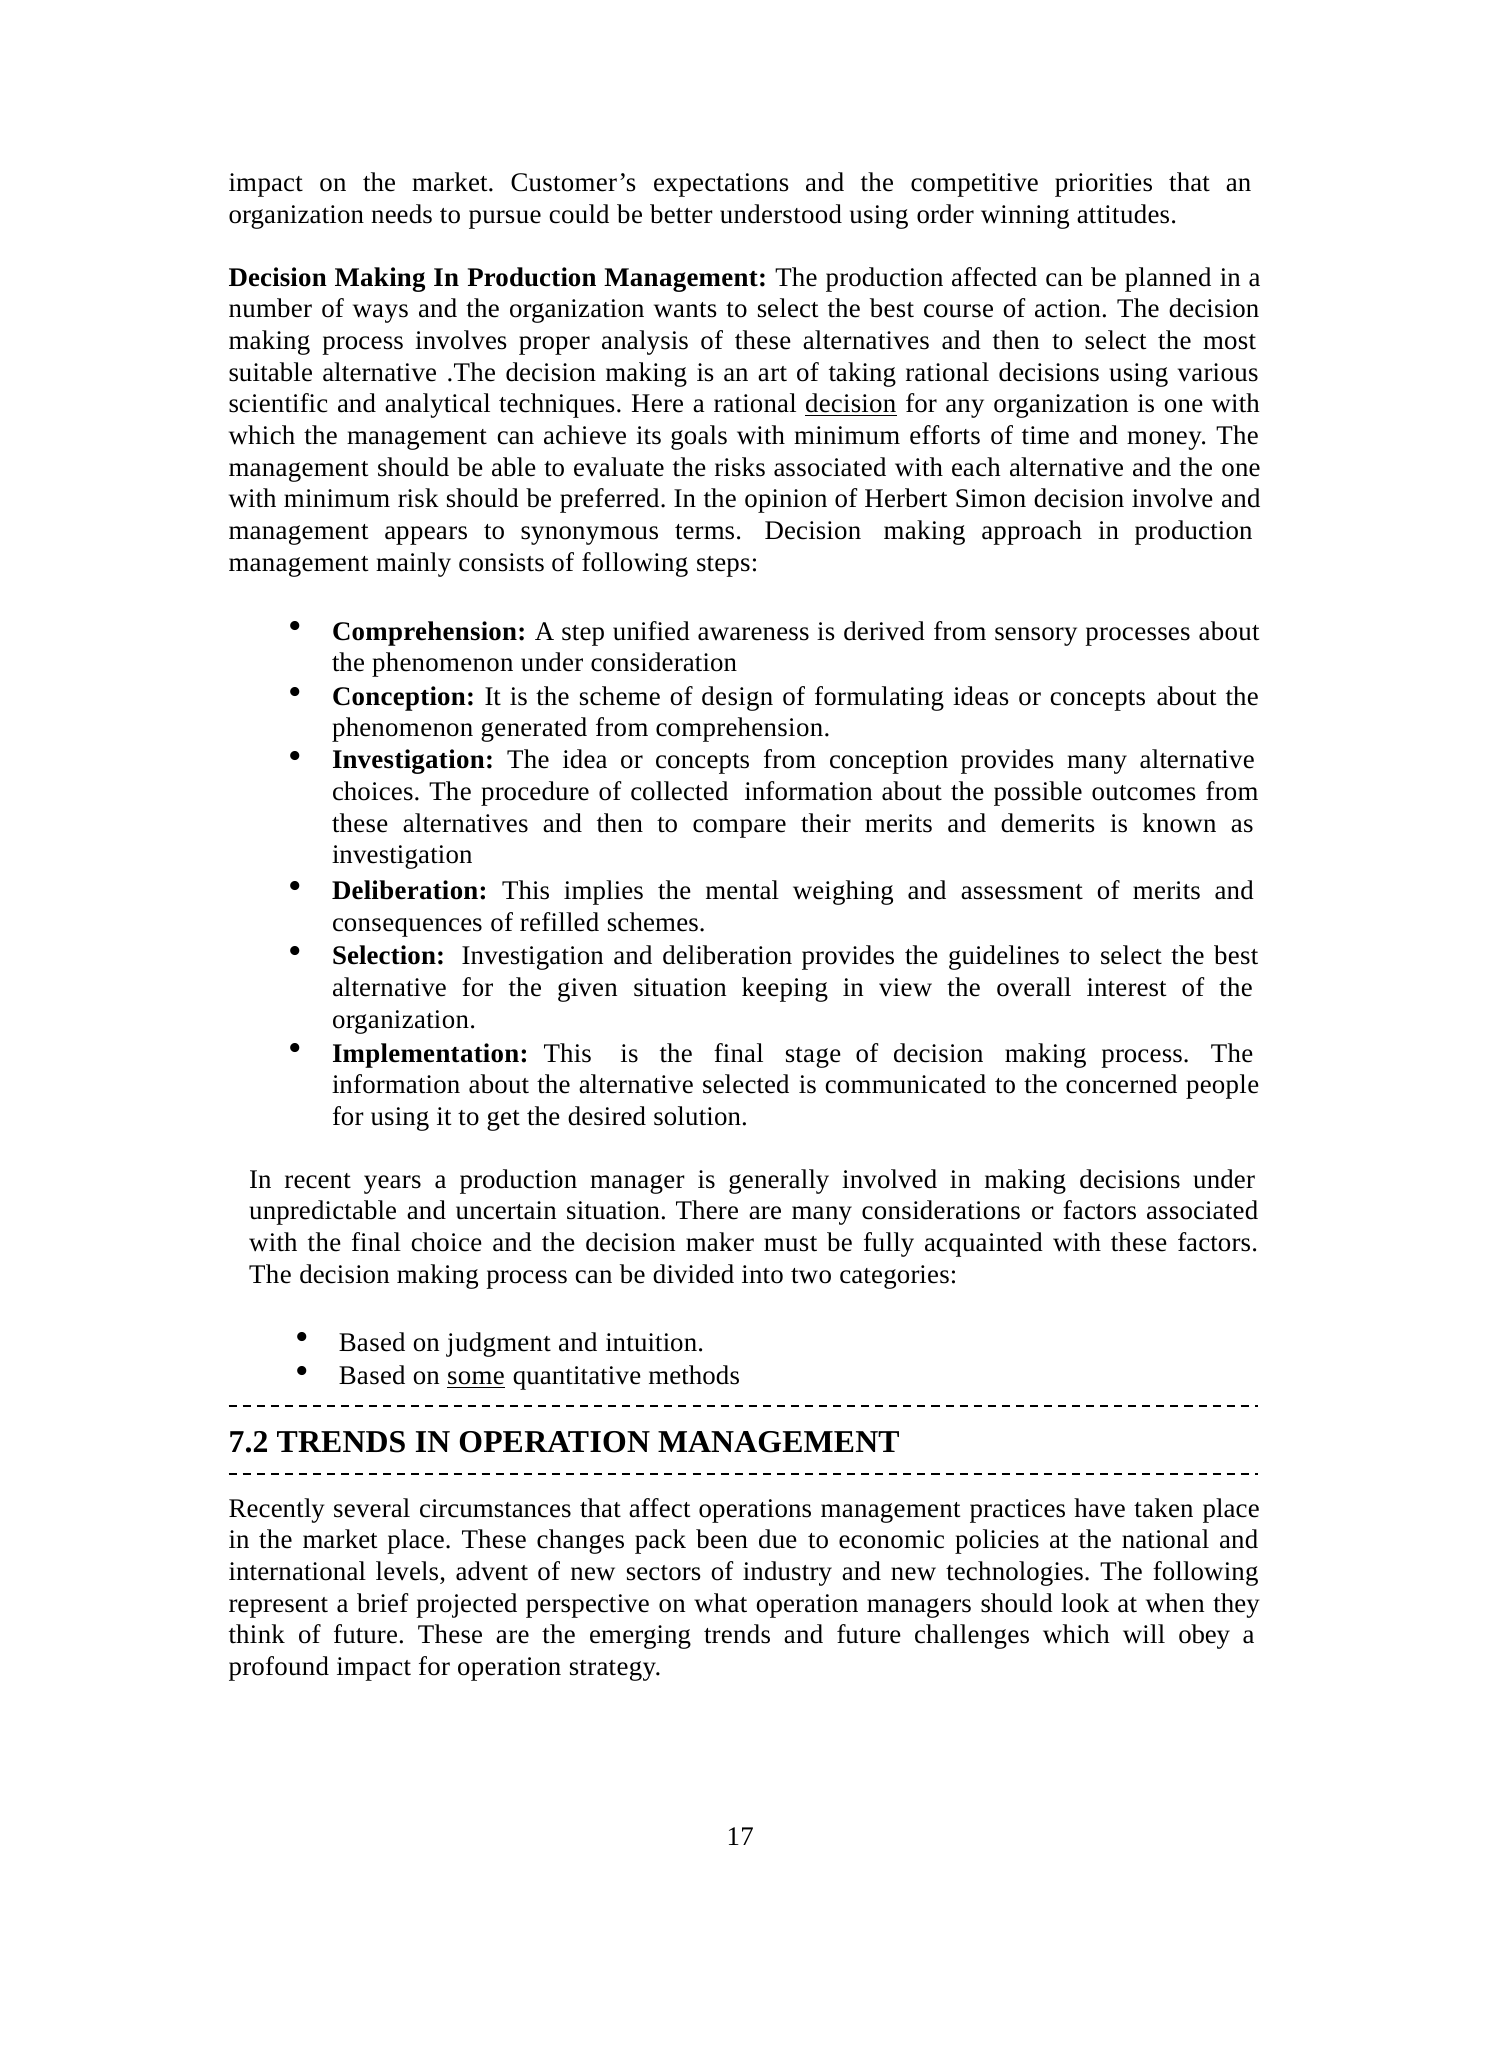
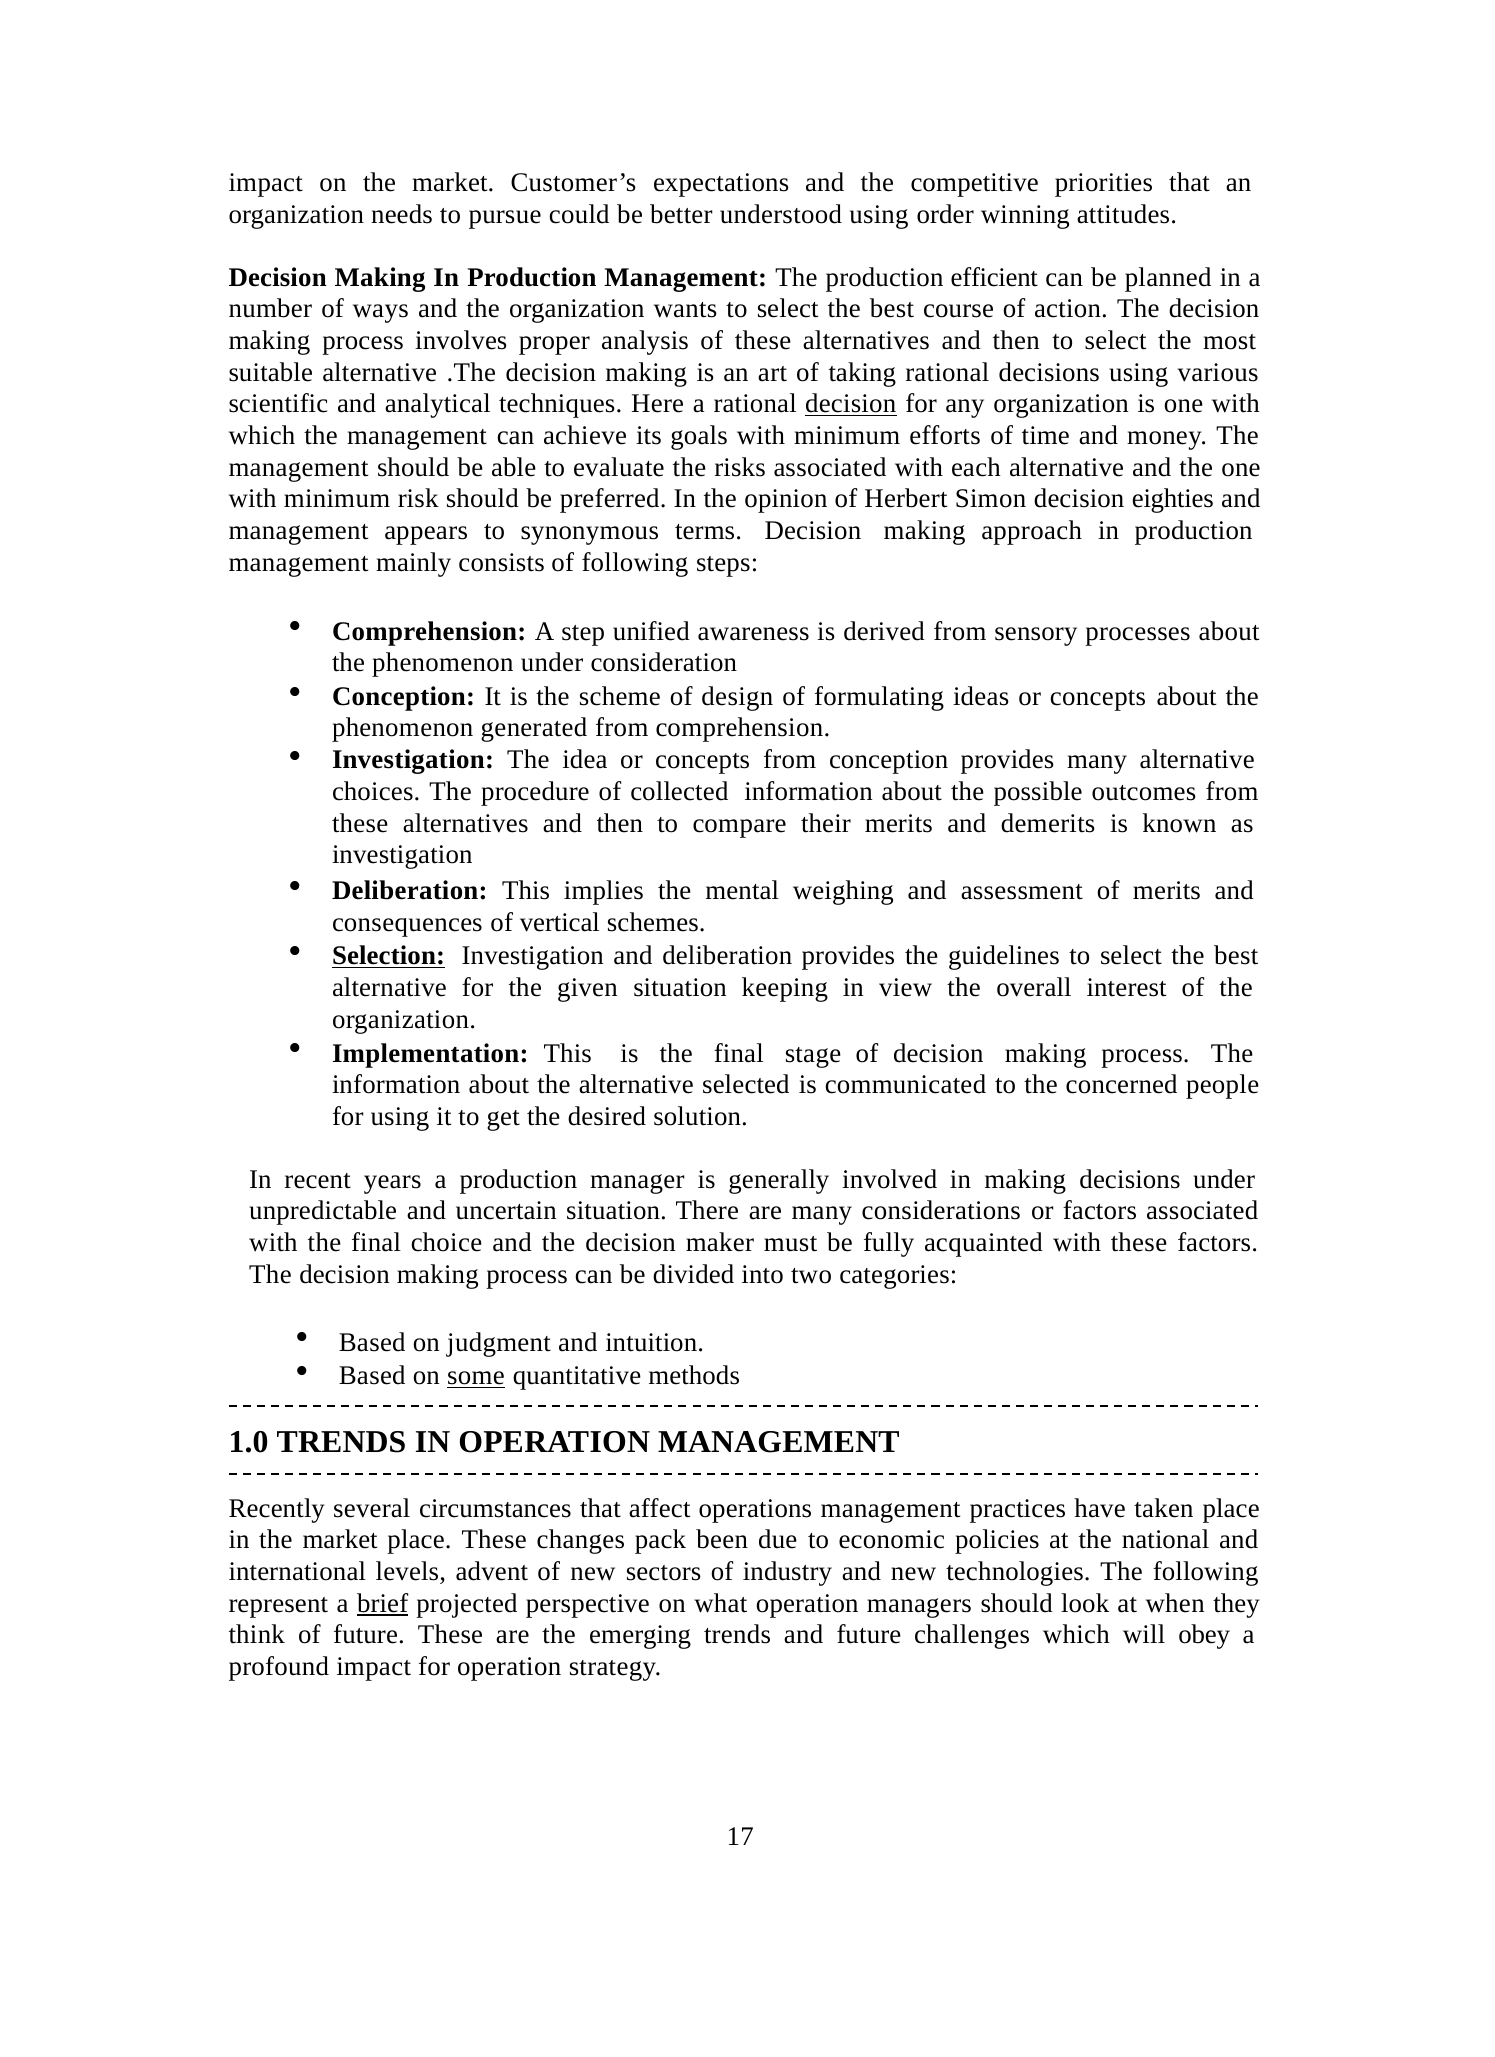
affected: affected -> efficient (994, 277)
involve: involve -> eighties (1173, 499)
refilled: refilled -> vertical (560, 922)
Selection underline: none -> present (389, 956)
7.2: 7.2 -> 1.0 (248, 1442)
brief underline: none -> present (383, 1603)
